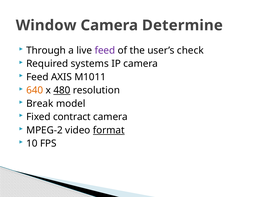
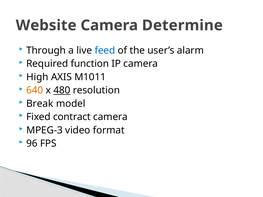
Window: Window -> Website (46, 25)
feed colour: purple -> blue (105, 51)
check: check -> alarm (190, 51)
systems: systems -> function (90, 64)
Feed: Feed -> High (37, 77)
MPEG-2: MPEG-2 -> MPEG-3 (44, 130)
format underline: present -> none (109, 130)
10: 10 -> 96 (32, 144)
